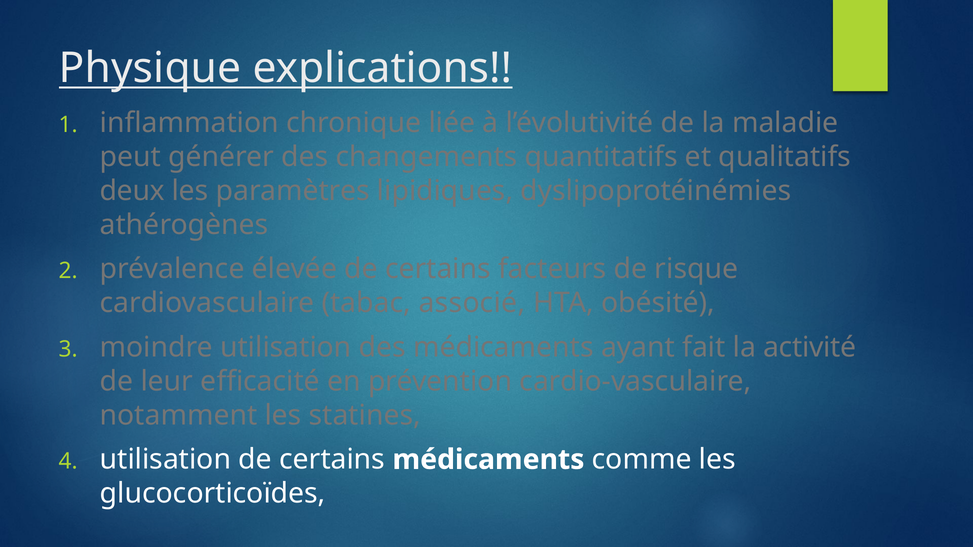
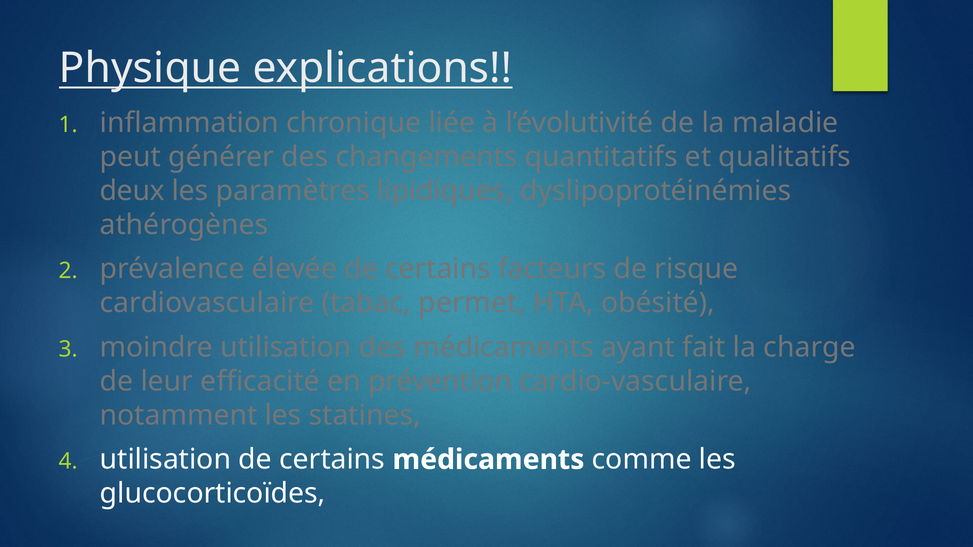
associé: associé -> permet (472, 303)
activité: activité -> charge (810, 347)
